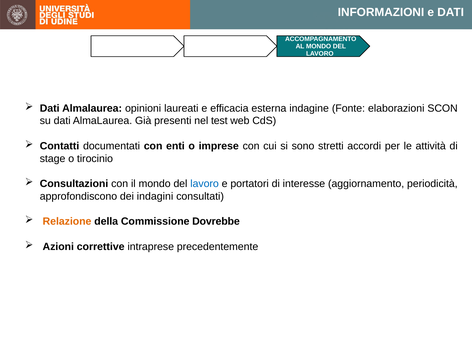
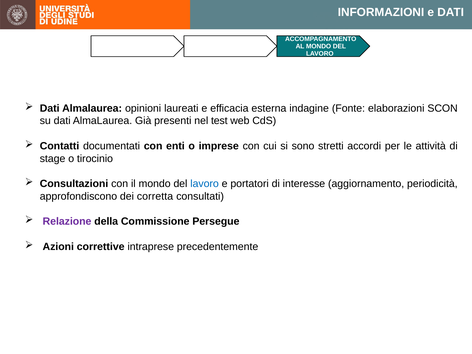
indagini: indagini -> corretta (155, 196)
Relazione colour: orange -> purple (67, 222)
Dovrebbe: Dovrebbe -> Persegue (216, 222)
